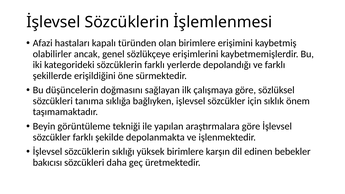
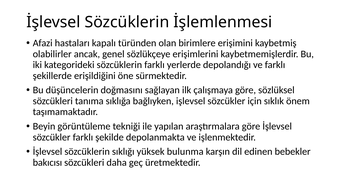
yüksek birimlere: birimlere -> bulunma (185, 152)
